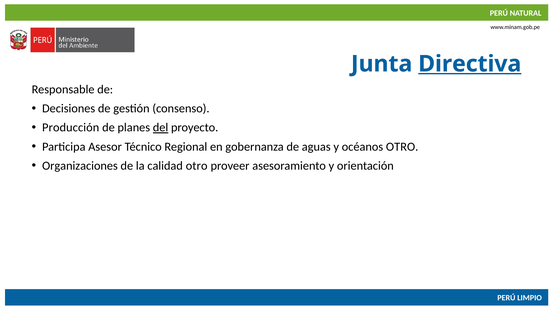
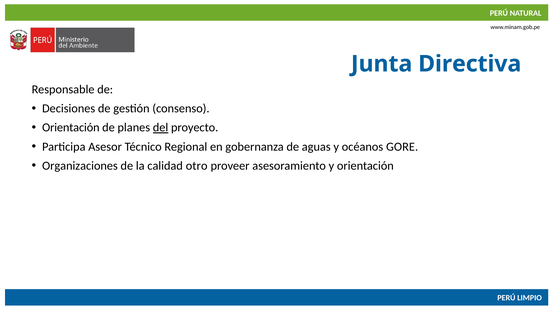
Directiva underline: present -> none (470, 64)
Producción: Producción -> Orientación (71, 128)
océanos OTRO: OTRO -> GORE (402, 147)
